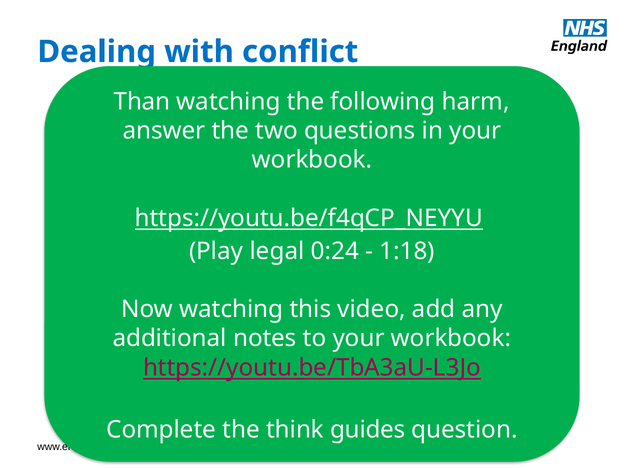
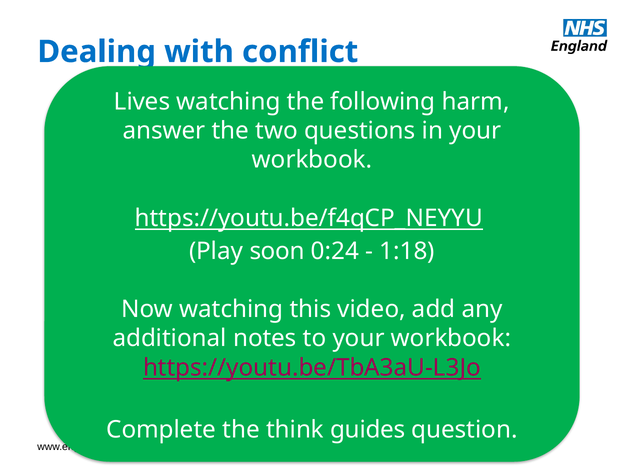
Than: Than -> Lives (142, 102)
legal: legal -> soon (277, 251)
